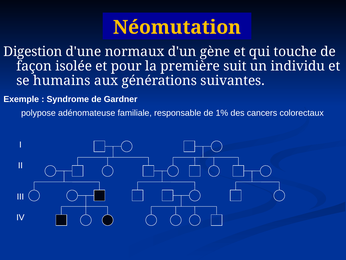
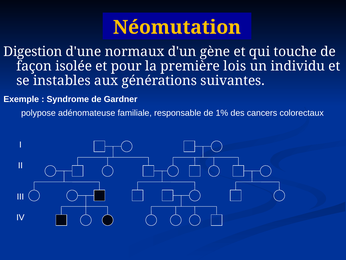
suit: suit -> lois (235, 66)
humains: humains -> instables (62, 81)
